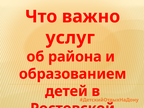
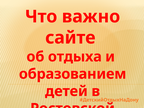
услуг: услуг -> сайте (70, 38)
района: района -> отдыха (75, 57)
